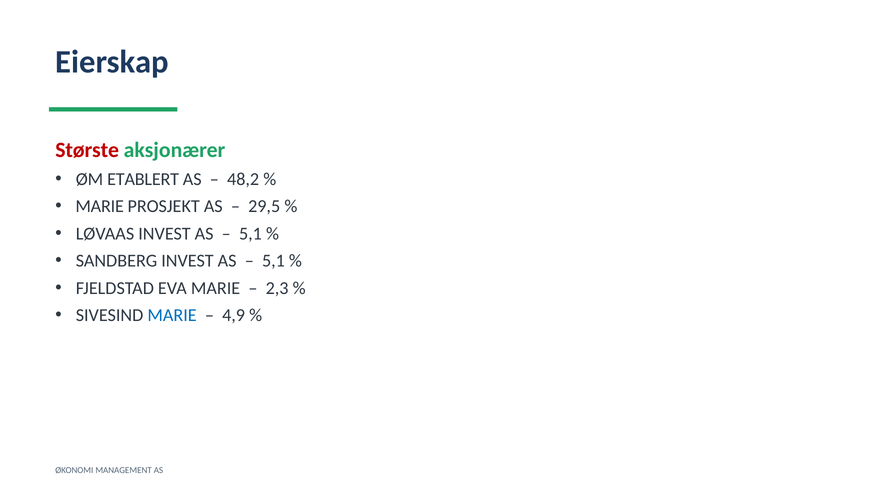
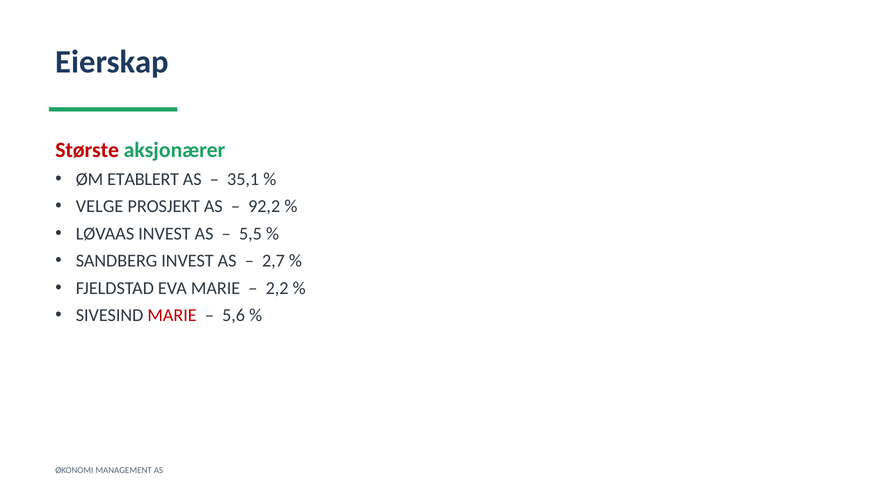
48,2: 48,2 -> 35,1 (243, 179)
MARIE: MARIE -> VELGE (100, 206)
29,5: 29,5 -> 92,2 (264, 206)
5,1: 5,1 -> 5,5 (250, 233)
5,1: 5,1 -> 2,7 (273, 261)
2,3: 2,3 -> 2,2 (277, 288)
MARIE colour: blue -> red (172, 315)
4,9: 4,9 -> 5,6 (234, 315)
